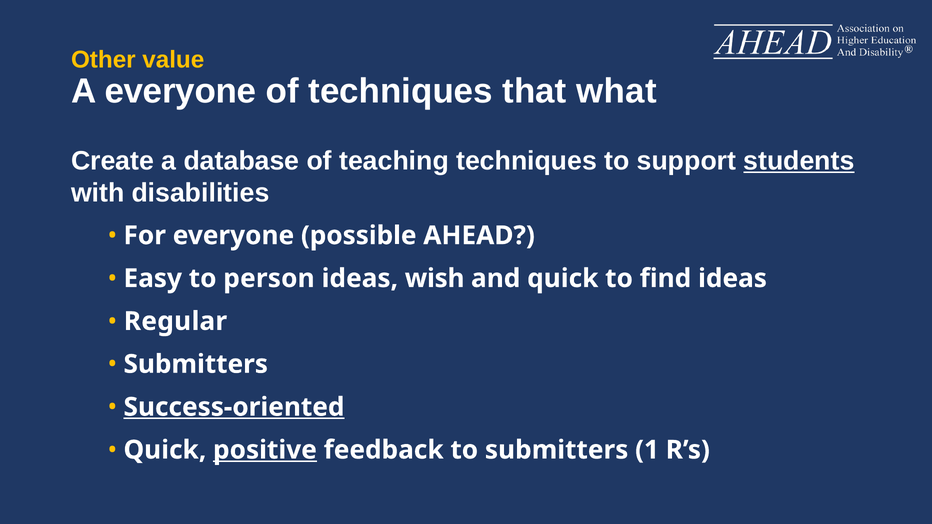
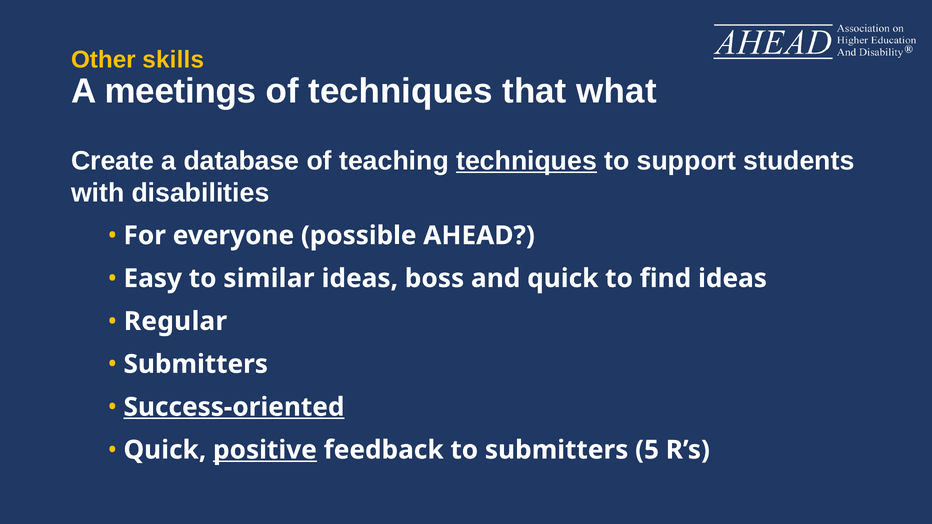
value: value -> skills (173, 60)
A everyone: everyone -> meetings (180, 91)
techniques underline: none -> present (527, 161)
students underline: present -> none (799, 161)
person: person -> similar (269, 279)
wish: wish -> boss (435, 279)
1: 1 -> 5 (647, 450)
